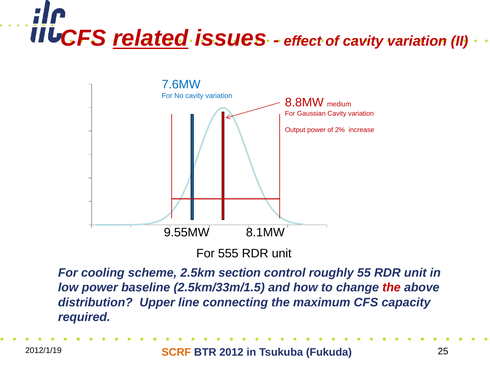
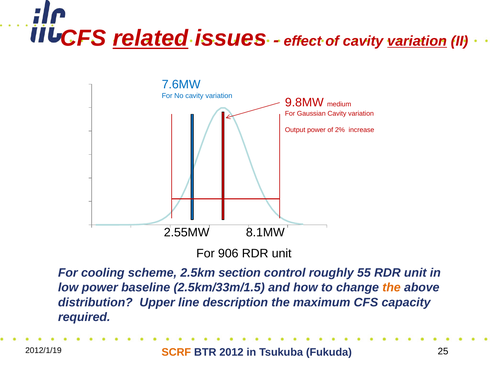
variation underline: none -> present (417, 41)
8.8MW: 8.8MW -> 9.8MW (304, 103)
9.55MW: 9.55MW -> 2.55MW (187, 233)
555: 555 -> 906 (228, 254)
the colour: red -> orange (392, 288)
connecting: connecting -> description (235, 303)
